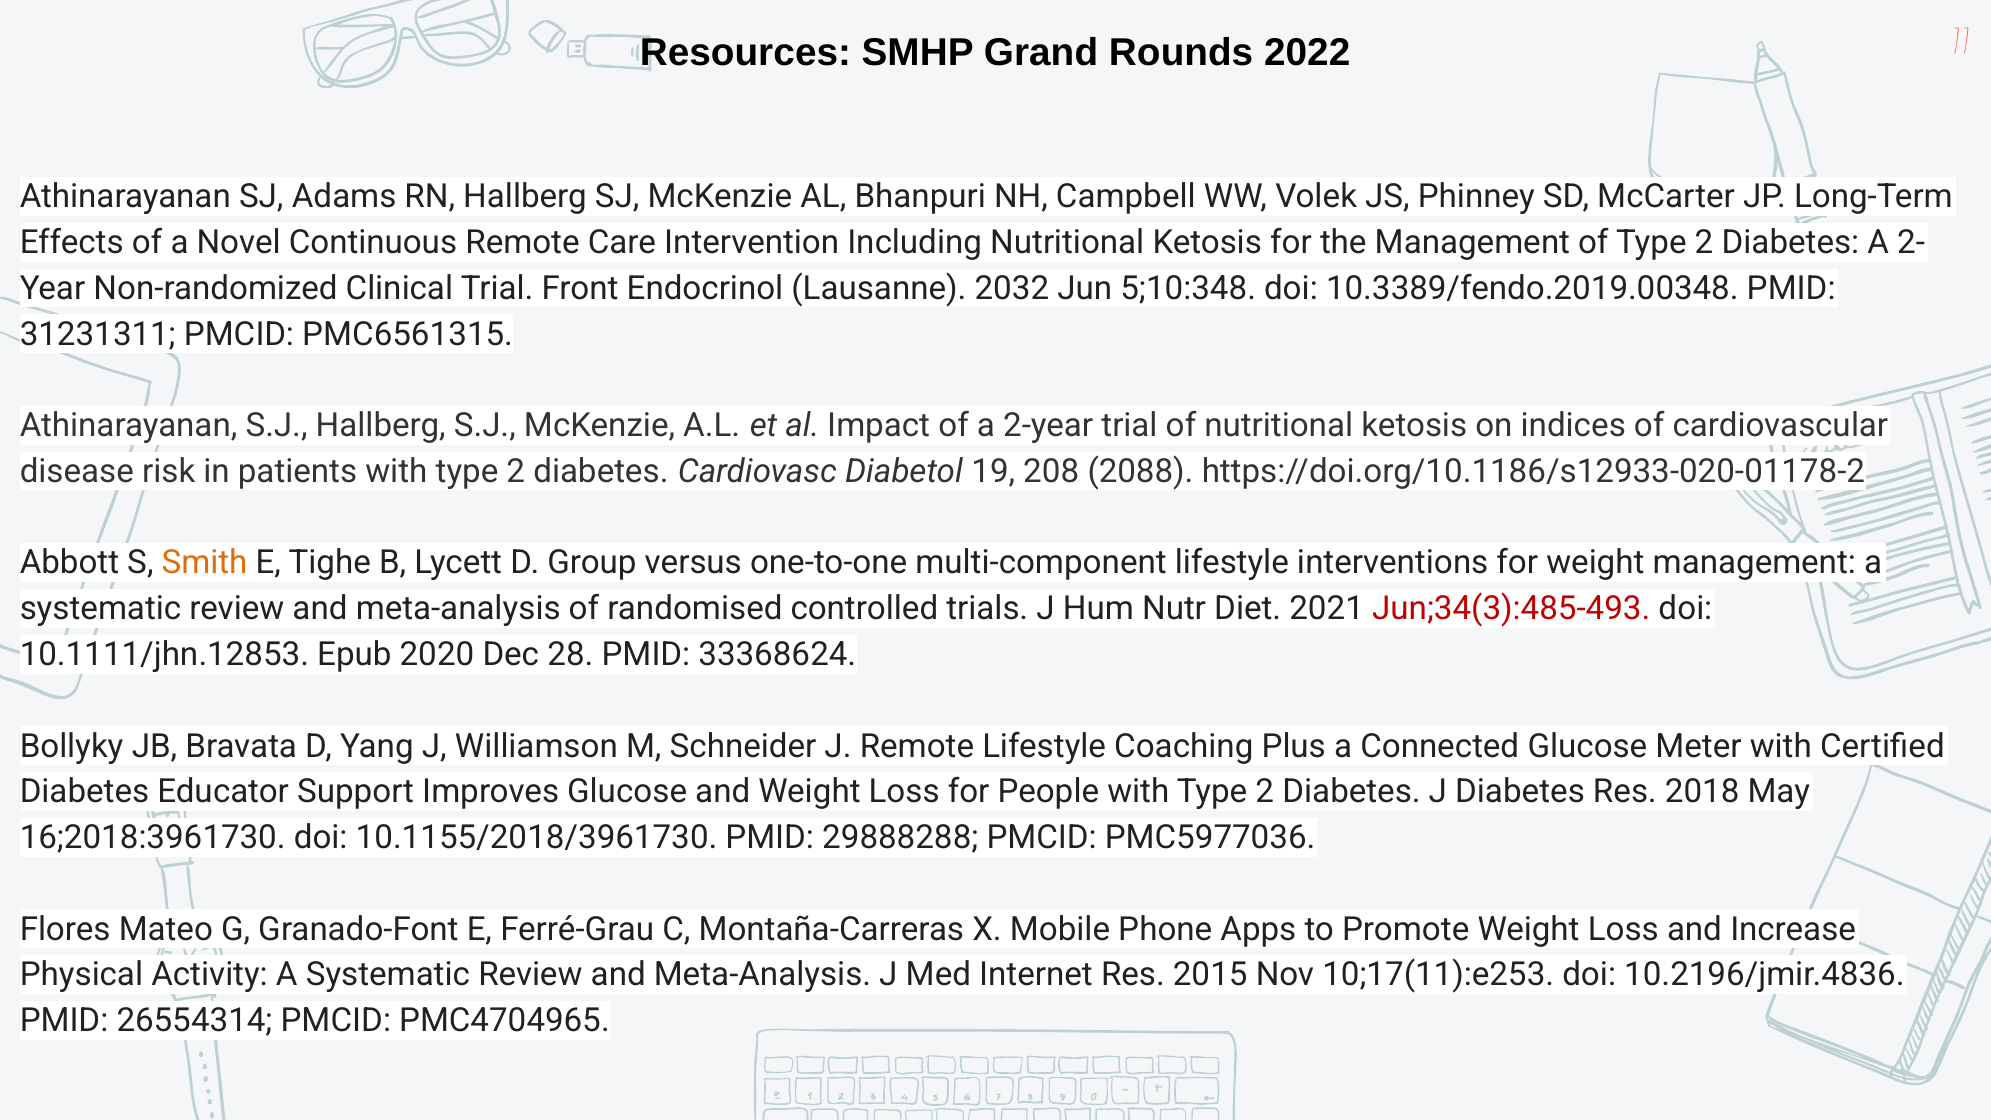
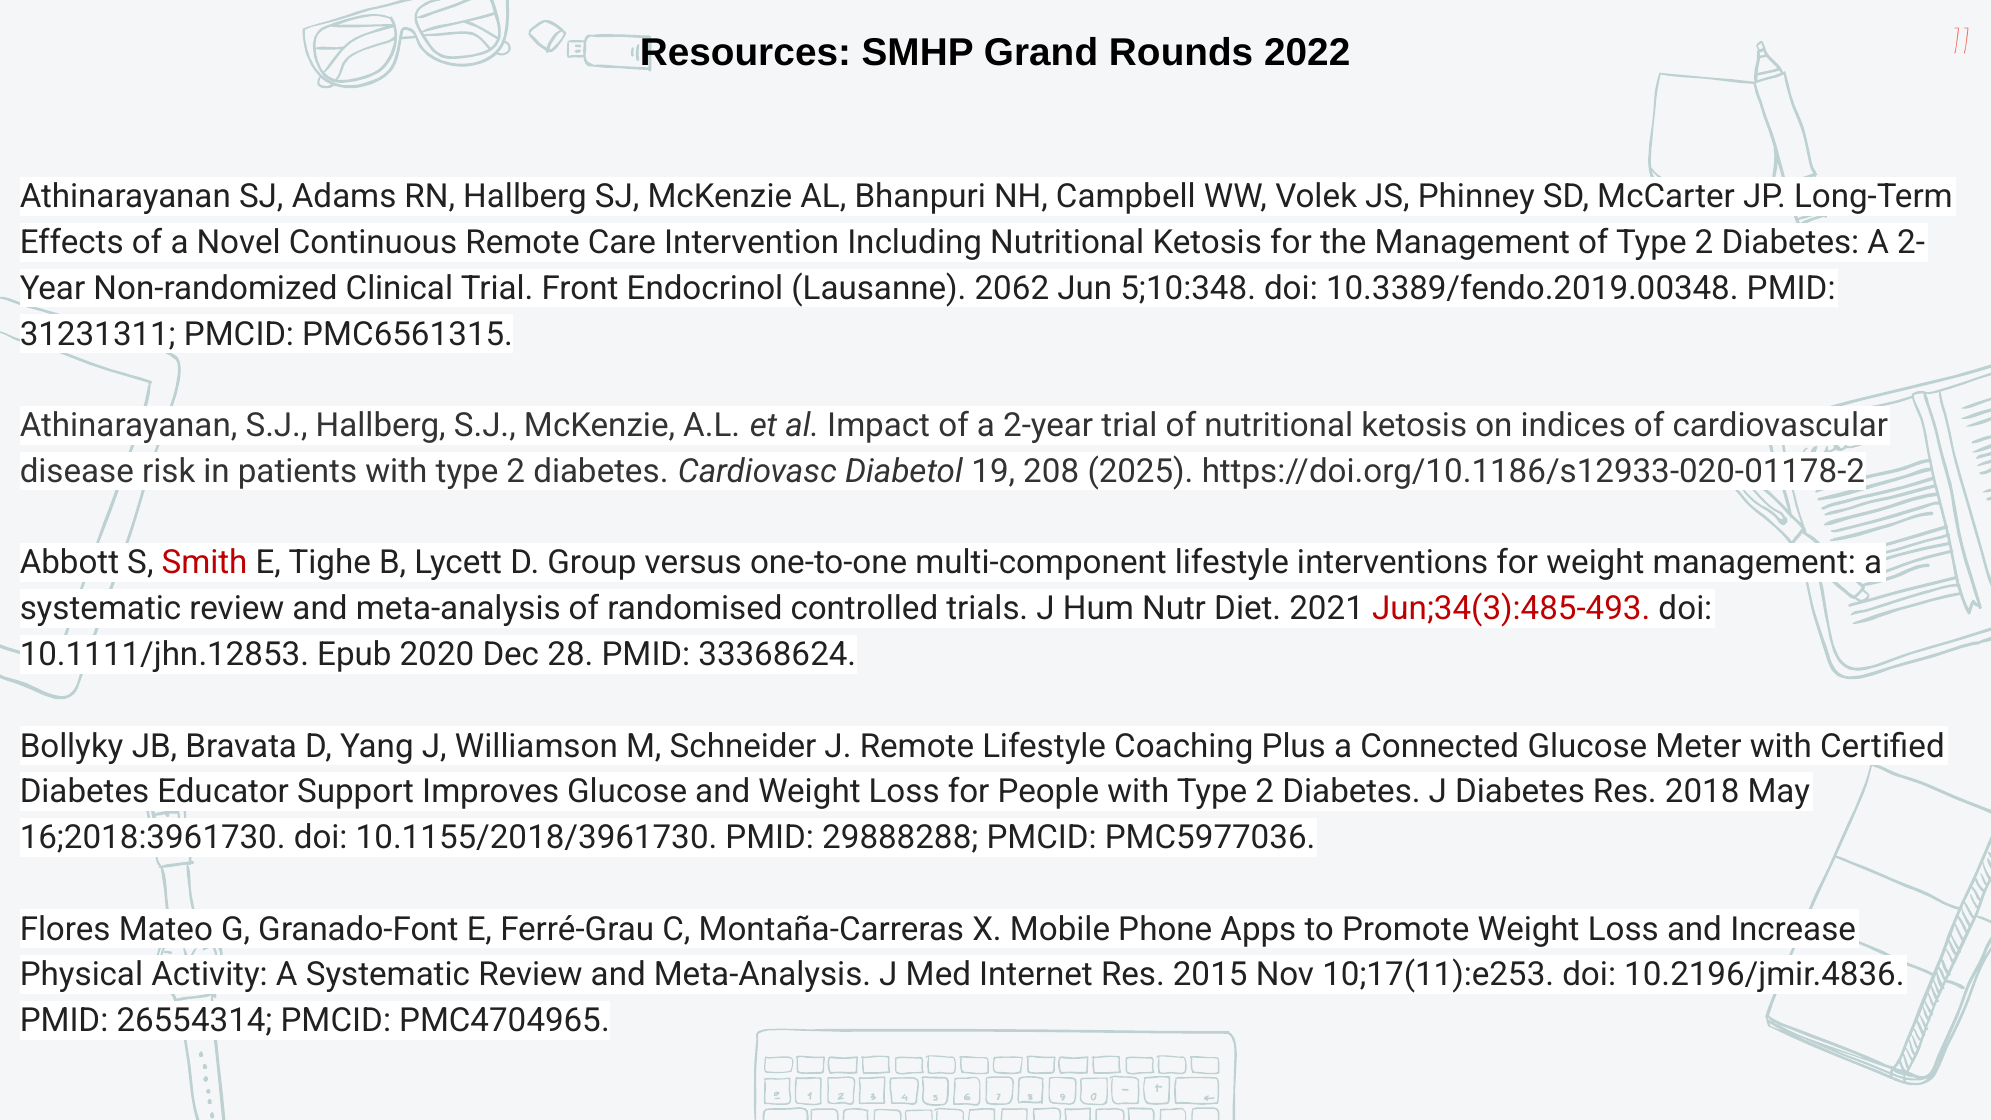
2032: 2032 -> 2062 (1012, 288)
2088: 2088 -> 2025 (1140, 471)
Smith colour: orange -> red (205, 563)
